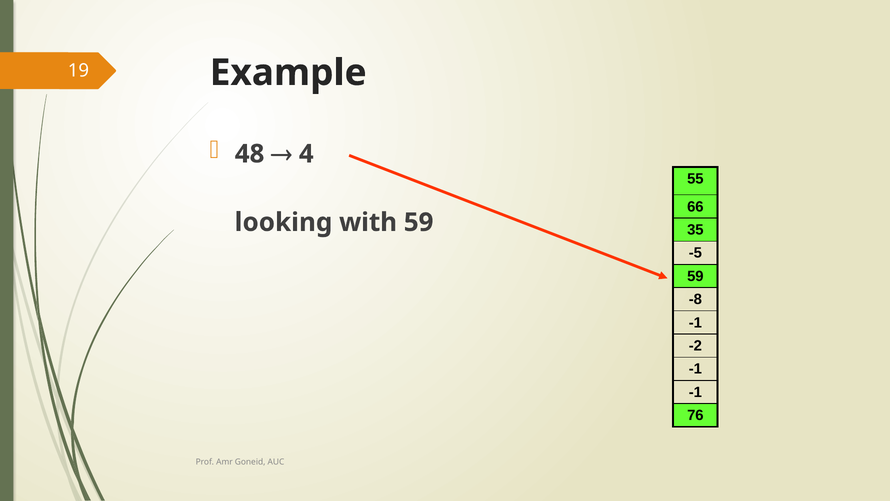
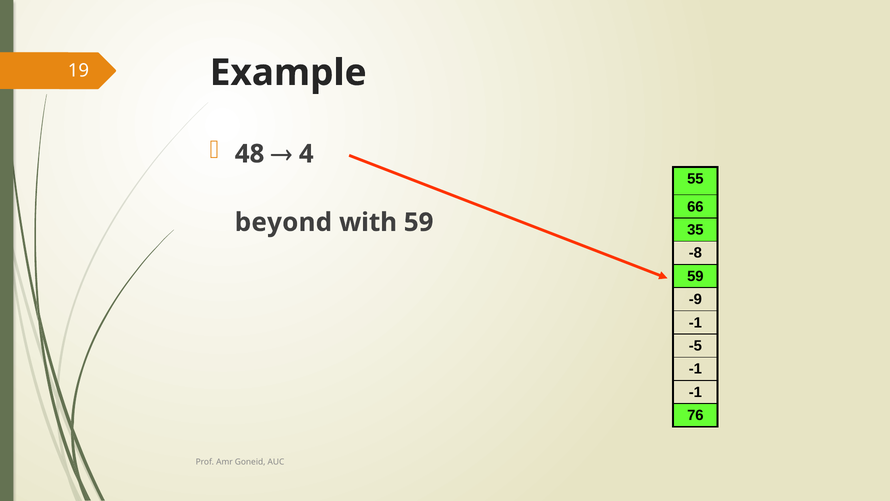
looking: looking -> beyond (283, 222)
-5: -5 -> -8 (695, 253)
-8: -8 -> -9 (695, 299)
-2: -2 -> -5 (695, 346)
